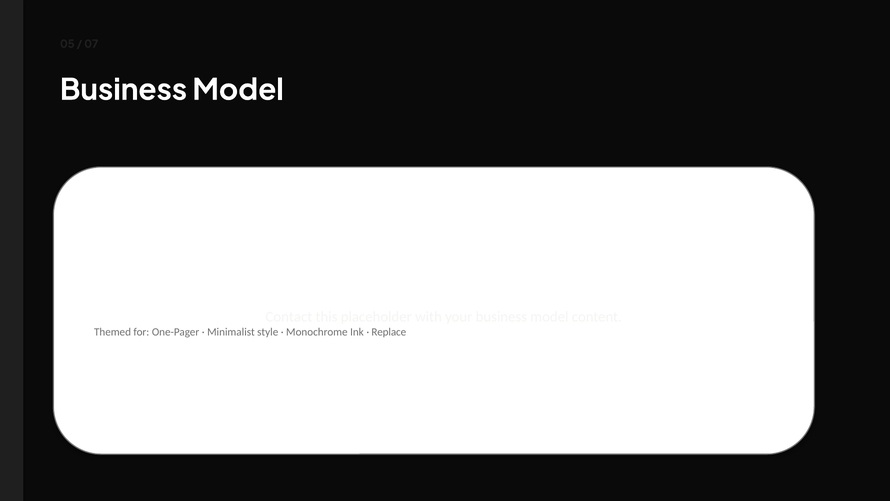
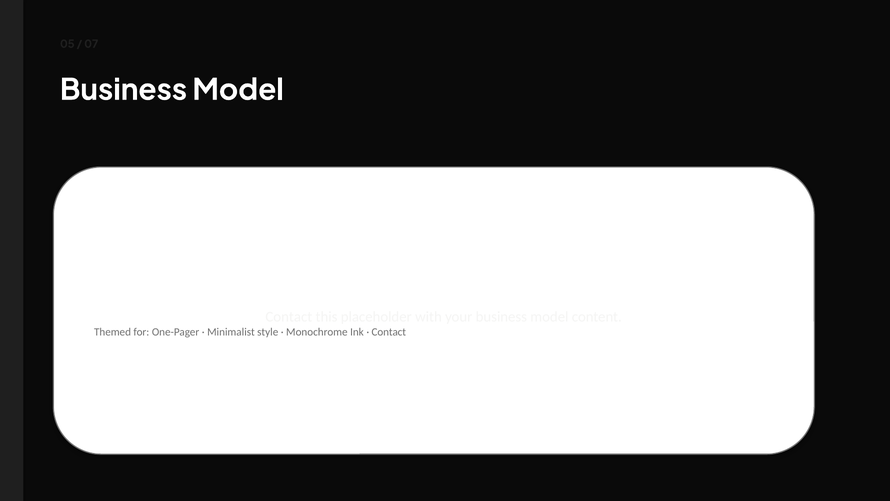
Replace: Replace -> Contact (389, 332)
